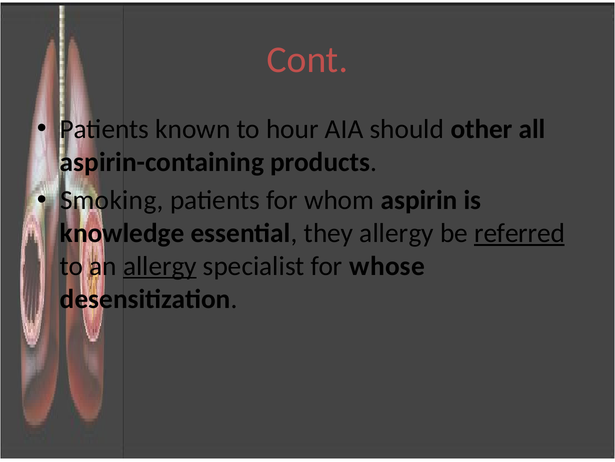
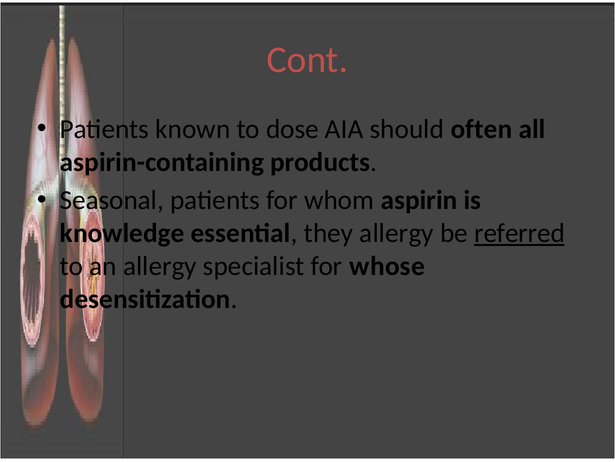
hour: hour -> dose (292, 129)
other: other -> often (481, 129)
Smoking: Smoking -> Seasonal (112, 200)
allergy underline: present -> none (160, 266)
